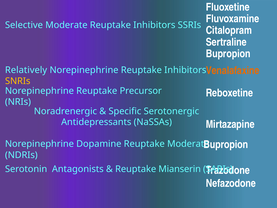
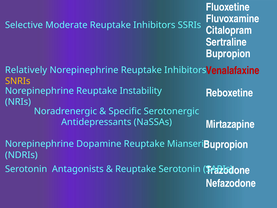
Venalafaxine colour: orange -> red (233, 70)
Precursor: Precursor -> Instability (141, 91)
Reuptake Moderate: Moderate -> Mianserin (188, 144)
Reuptake Mianserin: Mianserin -> Serotonin (180, 169)
